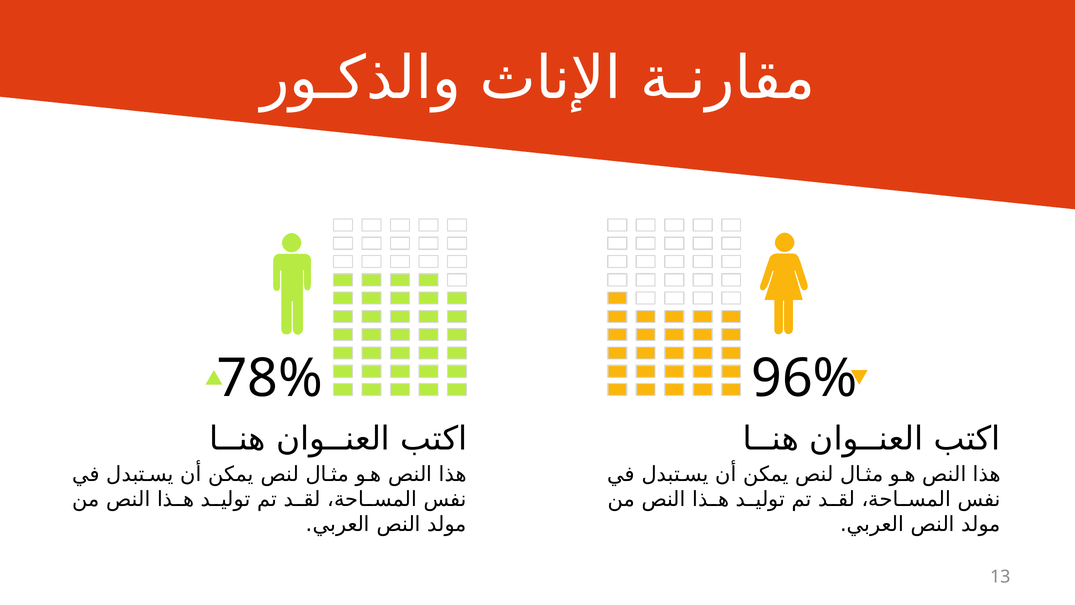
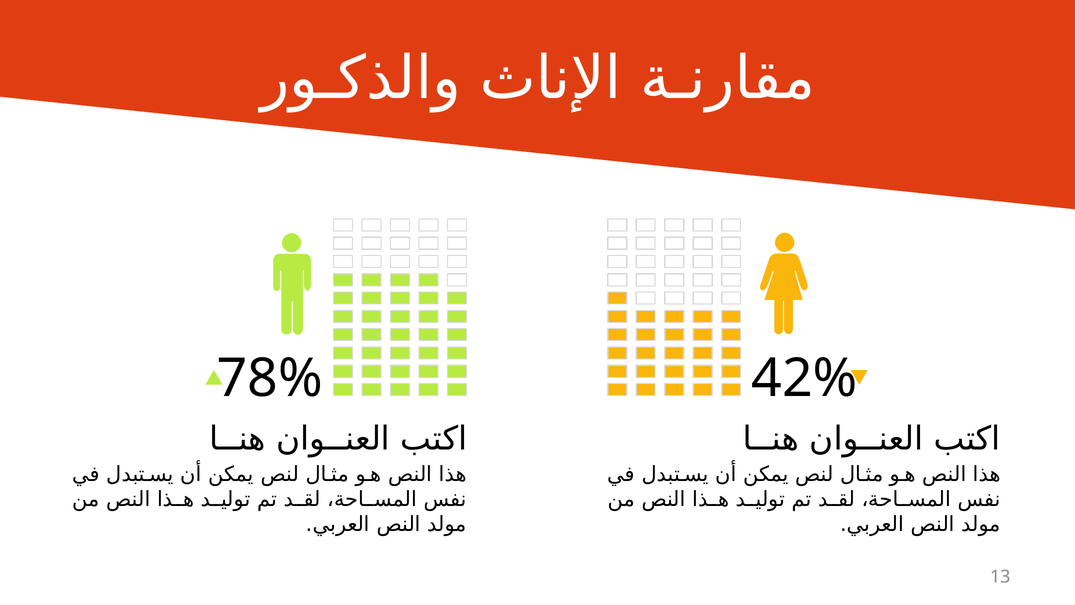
96%: 96% -> 42% (805, 378)
